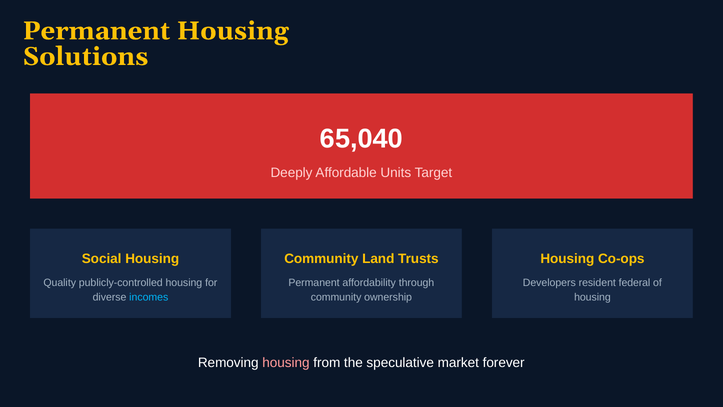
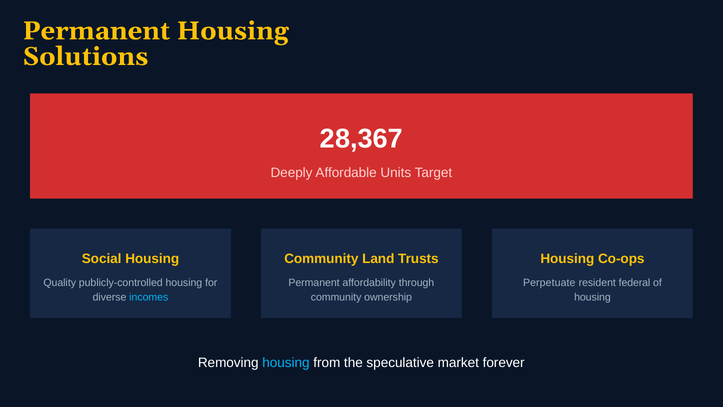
65,040: 65,040 -> 28,367 (361, 139)
Developers: Developers -> Perpetuate (549, 282)
housing colour: pink -> light blue (286, 363)
